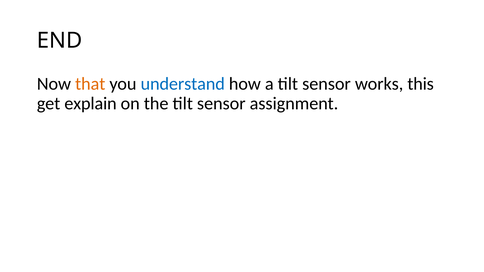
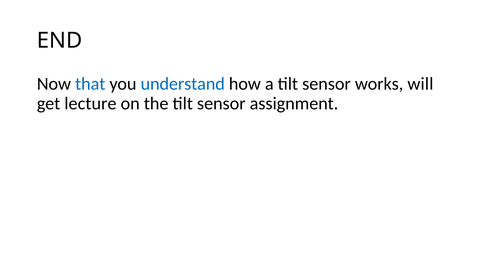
that colour: orange -> blue (90, 84)
this: this -> will (420, 84)
explain: explain -> lecture (90, 104)
